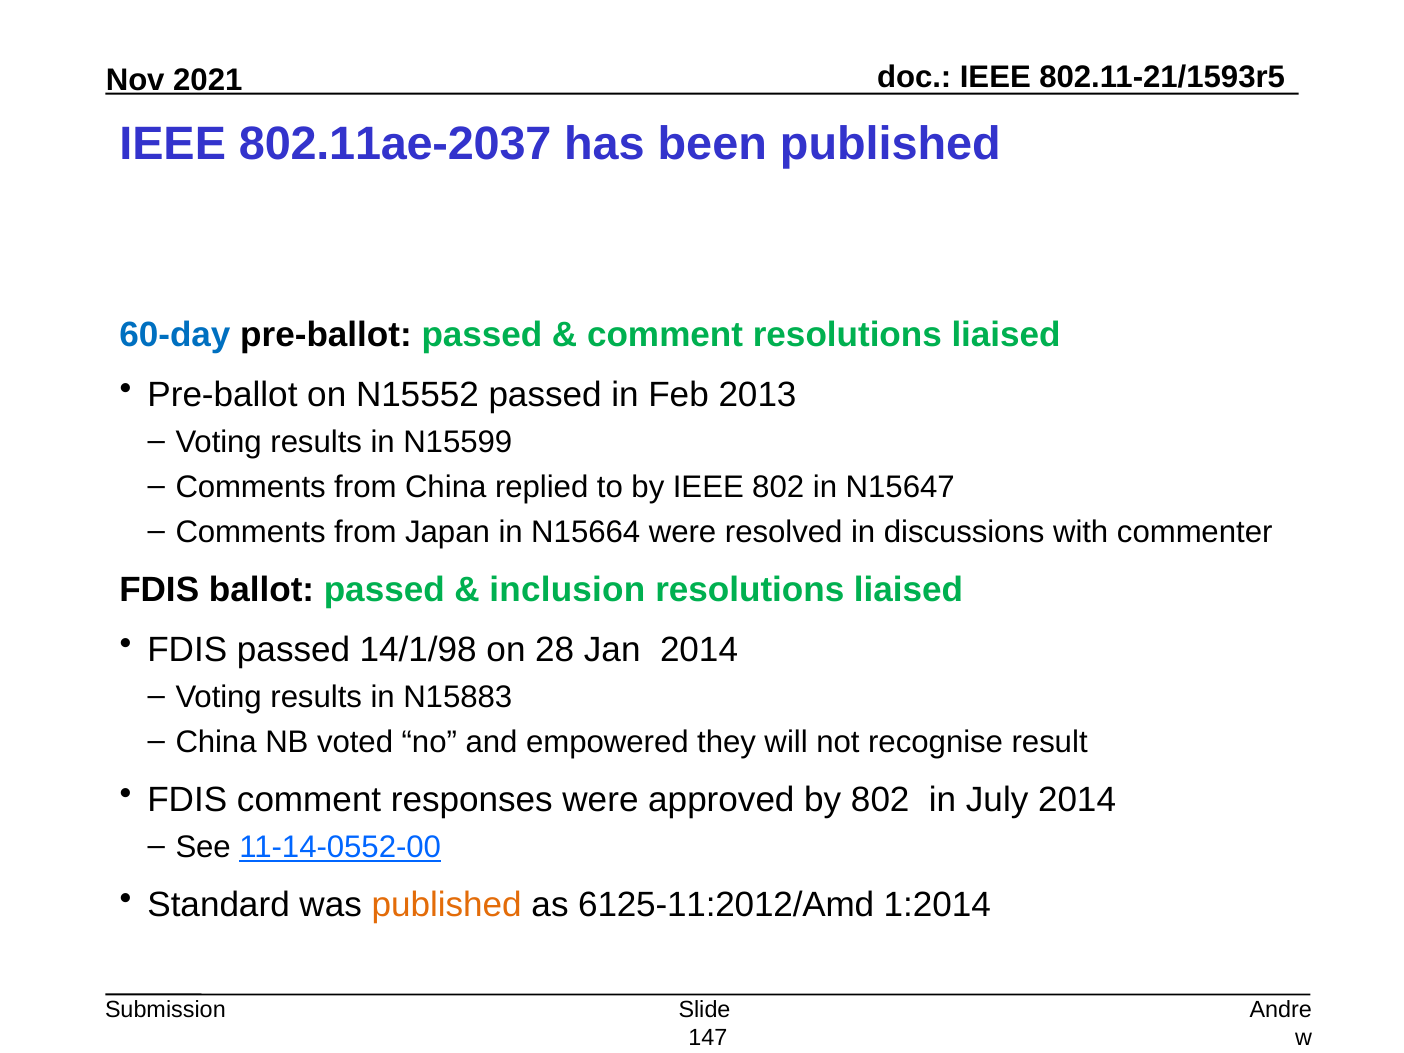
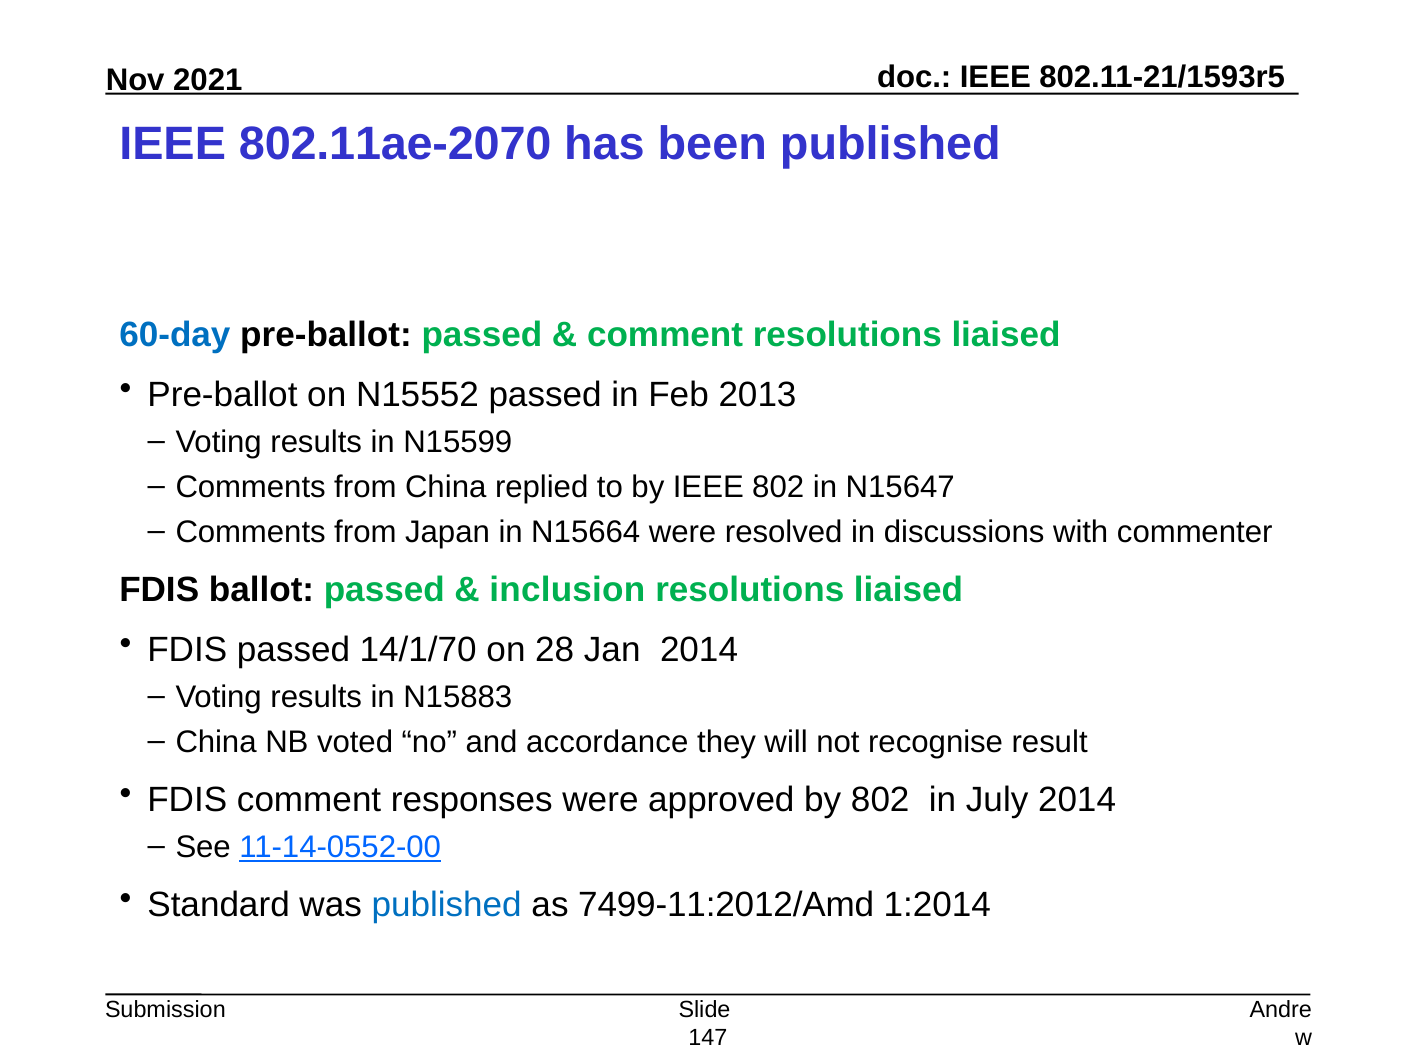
802.11ae-2037: 802.11ae-2037 -> 802.11ae-2070 (395, 144)
14/1/98: 14/1/98 -> 14/1/70 (418, 650)
empowered: empowered -> accordance (607, 742)
published colour: orange -> blue (447, 905)
6125-11:2012/Amd: 6125-11:2012/Amd -> 7499-11:2012/Amd (726, 905)
